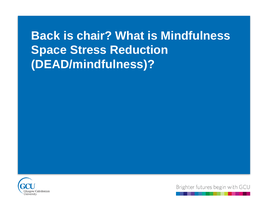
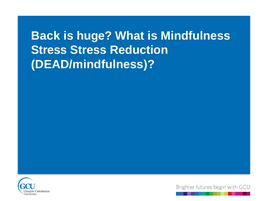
chair: chair -> huge (94, 36)
Space: Space -> Stress (49, 50)
